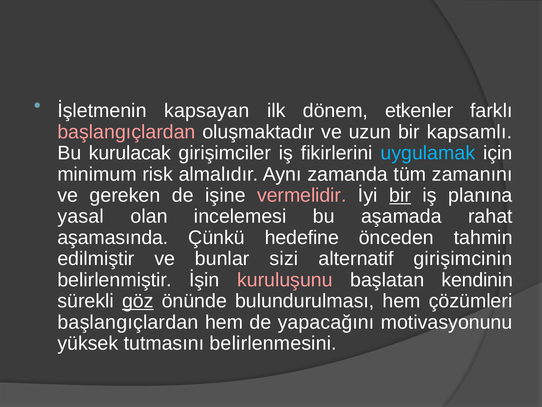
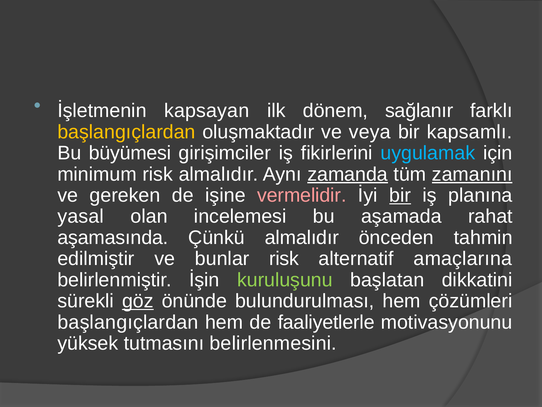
etkenler: etkenler -> sağlanır (419, 111)
başlangıçlardan colour: pink -> yellow (126, 132)
uzun: uzun -> veya (370, 132)
kurulacak: kurulacak -> büyümesi (130, 153)
zamanda underline: none -> present (348, 174)
zamanını underline: none -> present (472, 174)
Çünkü hedefine: hedefine -> almalıdır (302, 237)
bunlar sizi: sizi -> risk (284, 259)
girişimcinin: girişimcinin -> amaçlarına (463, 259)
kuruluşunu colour: pink -> light green (285, 280)
kendinin: kendinin -> dikkatini (477, 280)
yapacağını: yapacağını -> faaliyetlerle (326, 322)
